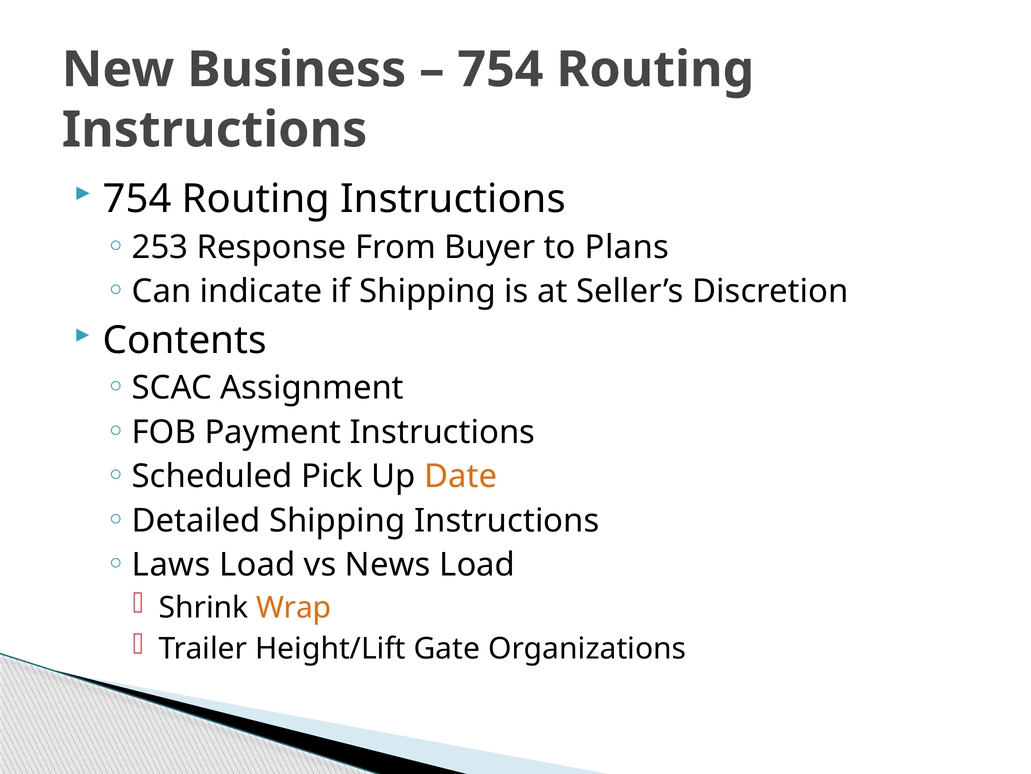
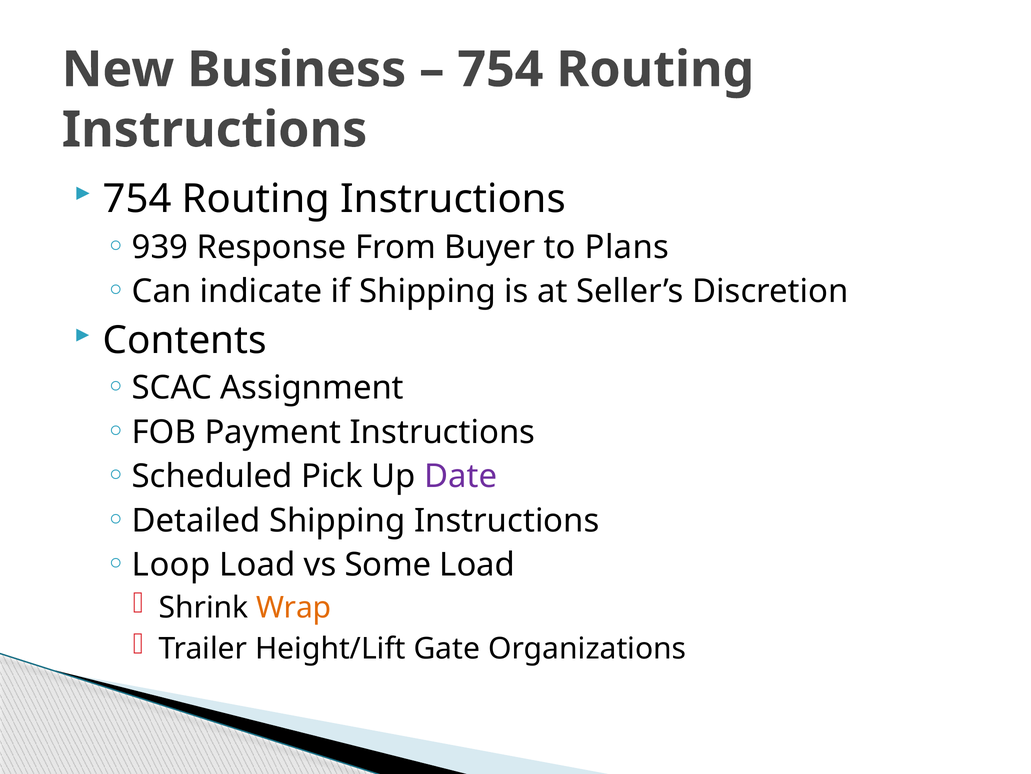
253: 253 -> 939 (160, 247)
Date colour: orange -> purple (461, 476)
Laws: Laws -> Loop (171, 565)
News: News -> Some (388, 565)
